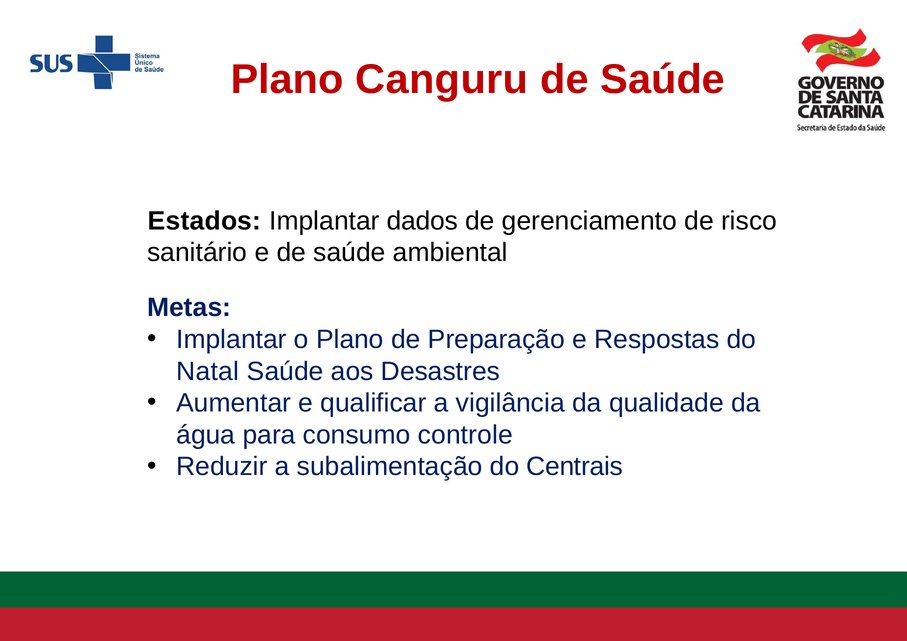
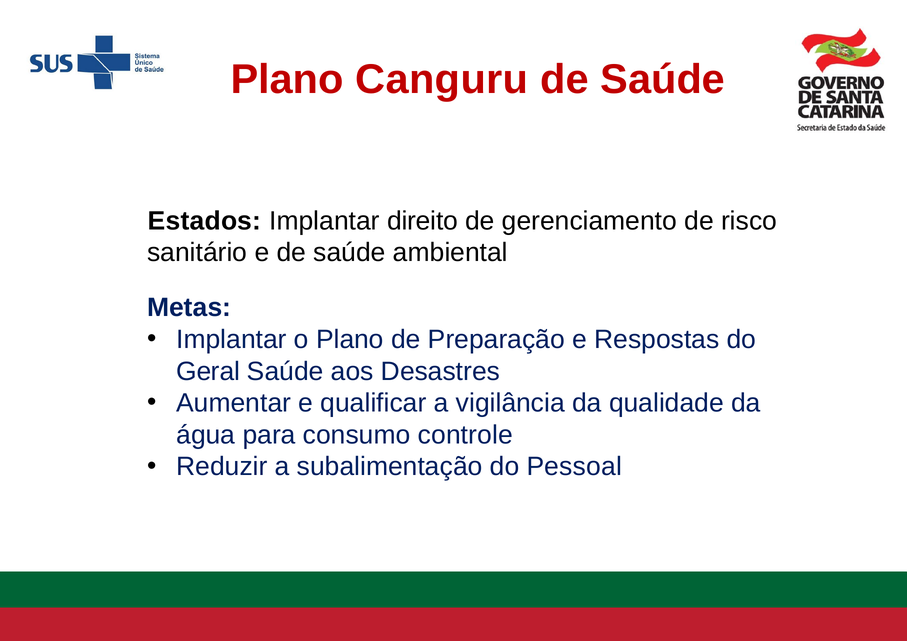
dados: dados -> direito (423, 221)
Natal: Natal -> Geral (208, 371)
Centrais: Centrais -> Pessoal (574, 467)
